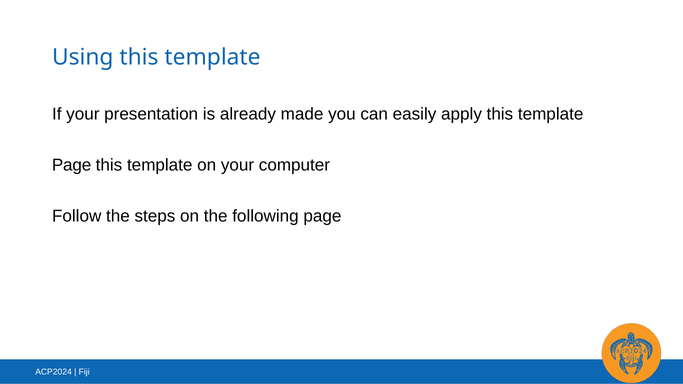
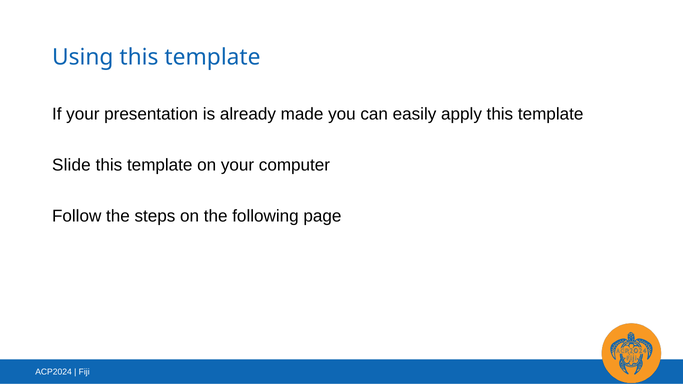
Page: Page -> Slide (71, 165)
